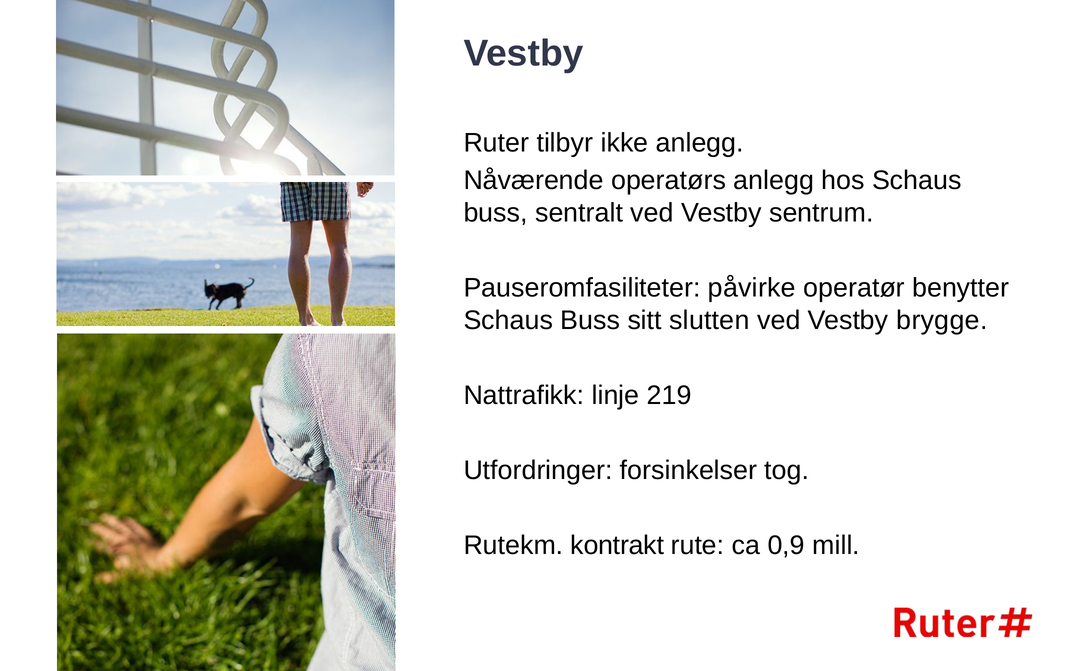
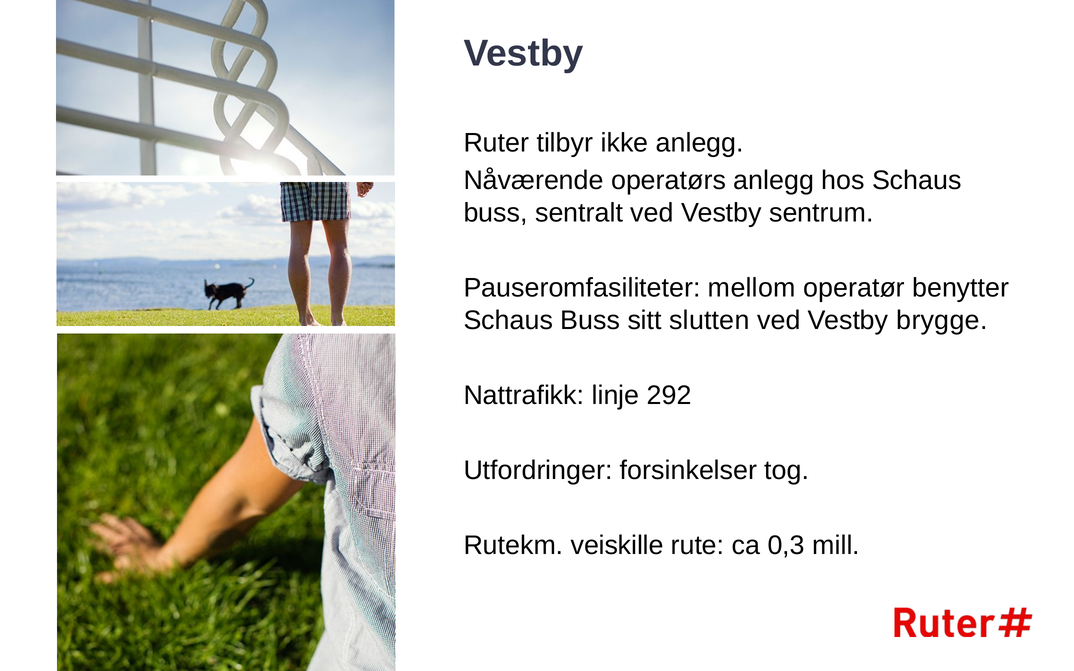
påvirke: påvirke -> mellom (752, 288)
219: 219 -> 292 (669, 395)
kontrakt: kontrakt -> veiskille (617, 546)
0,9: 0,9 -> 0,3 (786, 546)
